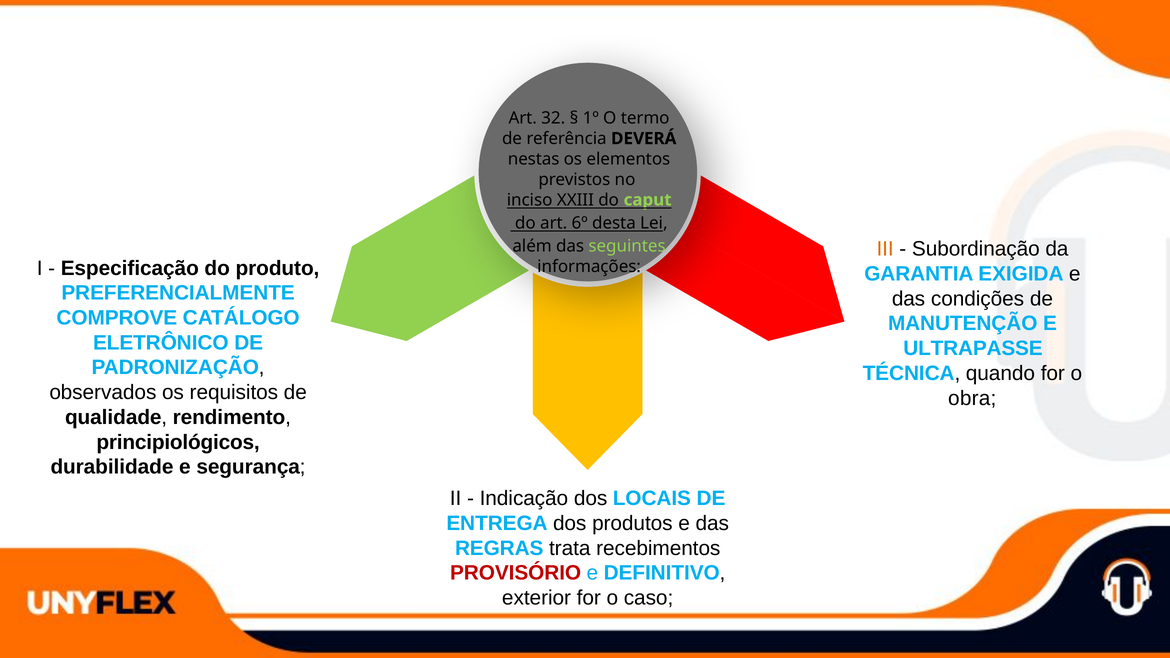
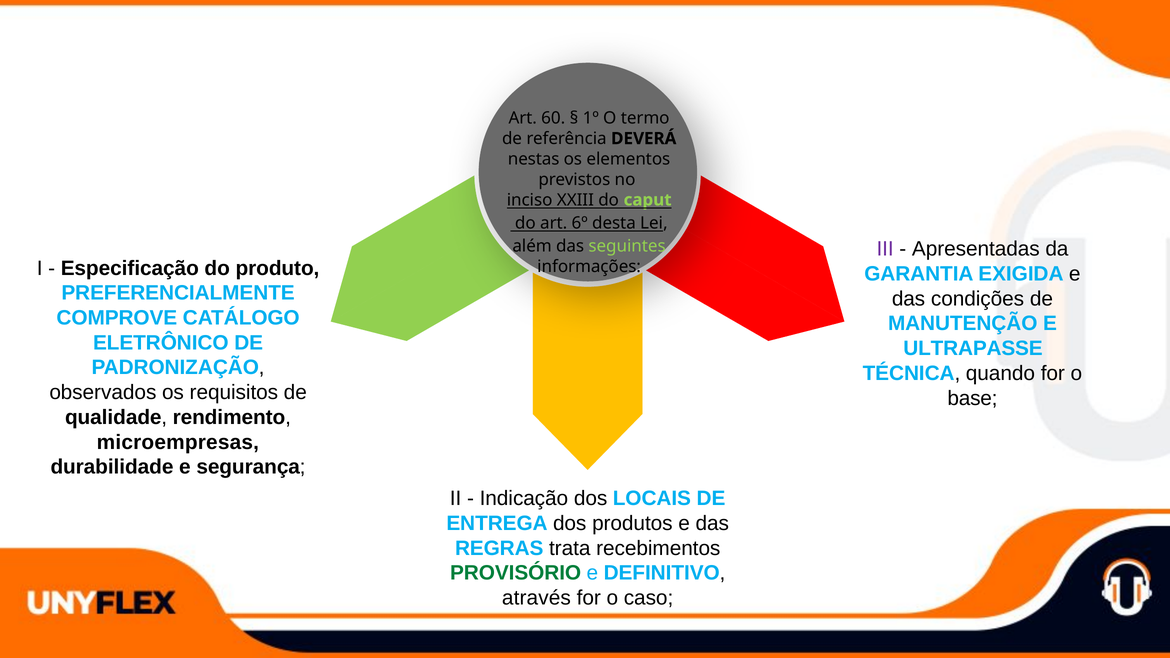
32: 32 -> 60 (553, 118)
III colour: orange -> purple (885, 249)
Subordinação: Subordinação -> Apresentadas (976, 249)
obra: obra -> base (972, 398)
principiológicos: principiológicos -> microempresas (178, 442)
PROVISÓRIO colour: red -> green (516, 573)
exterior: exterior -> através (536, 598)
